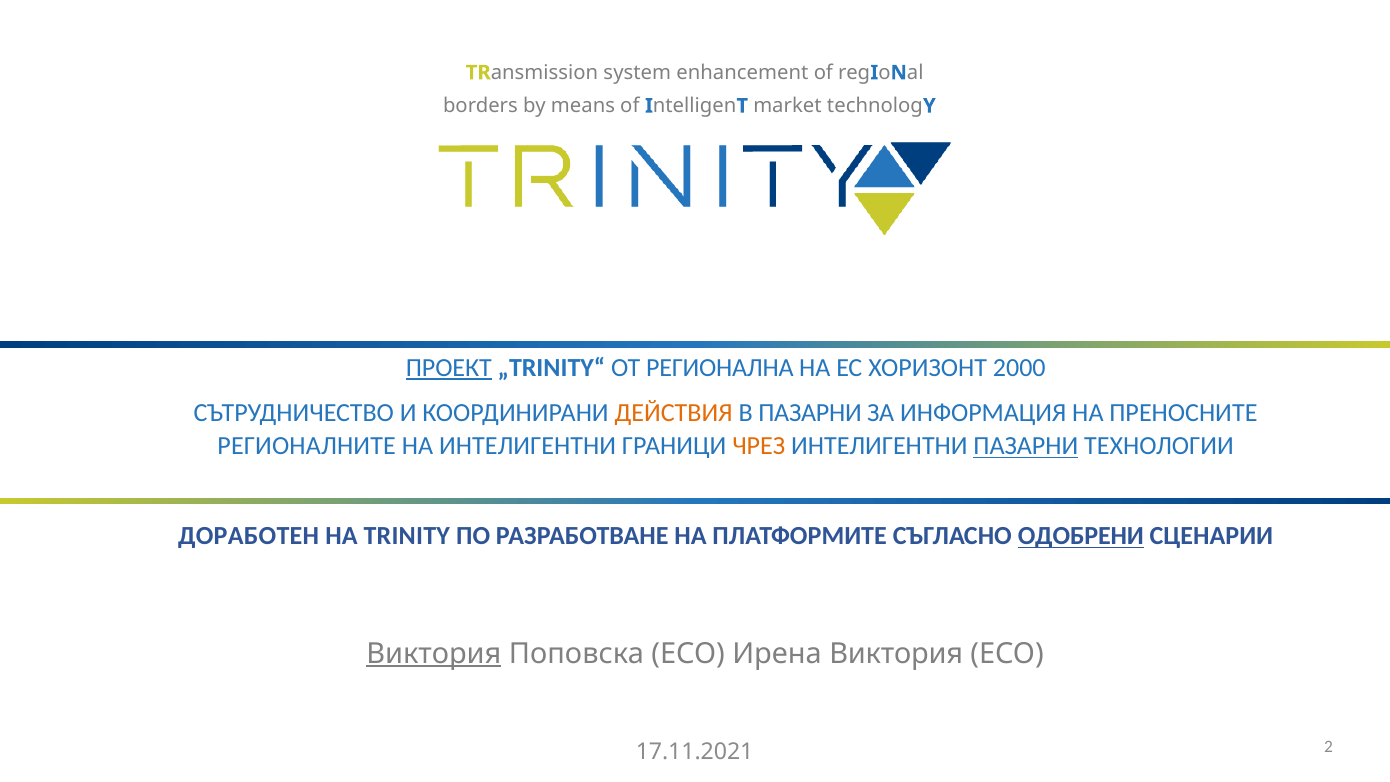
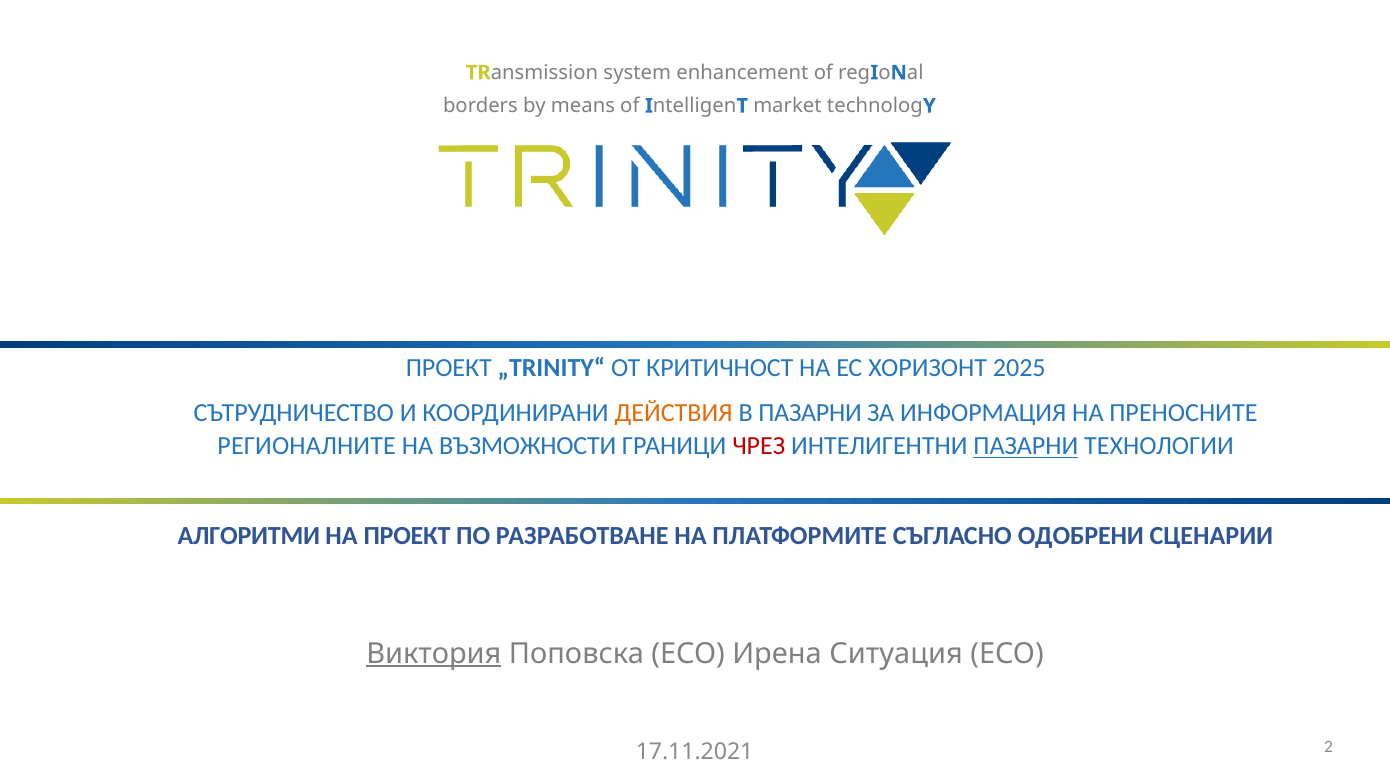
ПРОЕКТ underline: present -> none (449, 368)
РЕГИОНАЛНА: РЕГИОНАЛНА -> КРИТИЧНОСТ (720, 368)
2000: 2000 -> 2025 (1019, 368)
НА ИНТЕЛИГЕНТНИ: ИНТЕЛИГЕНТНИ -> ВЪЗМОЖНОСТИ (528, 446)
ЧРЕЗ colour: orange -> red (759, 446)
ДОРАБОТЕН: ДОРАБОТЕН -> АЛГОРИТМИ (249, 536)
НА TRINITY: TRINITY -> ПРОЕКТ (407, 536)
ОДОБРЕНИ underline: present -> none (1081, 536)
Ирена Виктория: Виктория -> Ситуация (896, 654)
